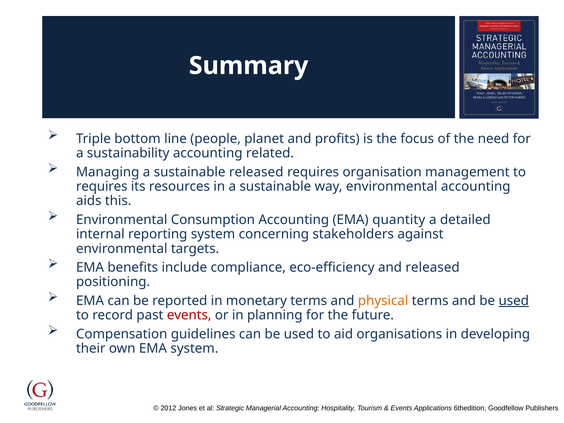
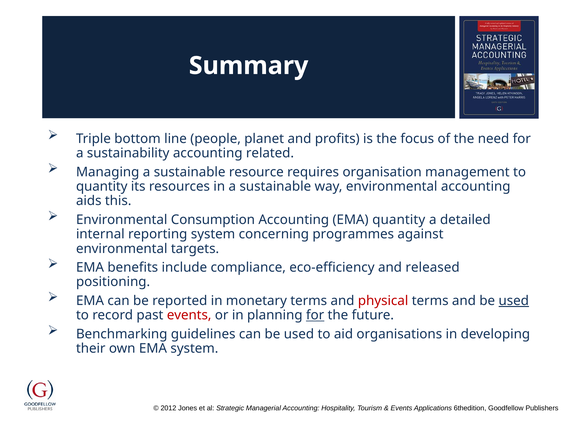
sustainable released: released -> resource (256, 172)
requires: requires -> quantity (102, 187)
stakeholders: stakeholders -> programmes (353, 234)
physical colour: orange -> red (383, 301)
for underline: none -> present (315, 315)
Compensation: Compensation -> Benchmarking (122, 334)
